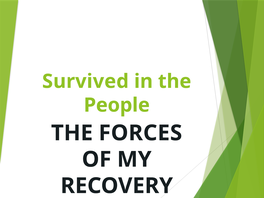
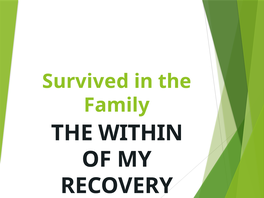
People: People -> Family (117, 105)
FORCES: FORCES -> WITHIN (141, 133)
